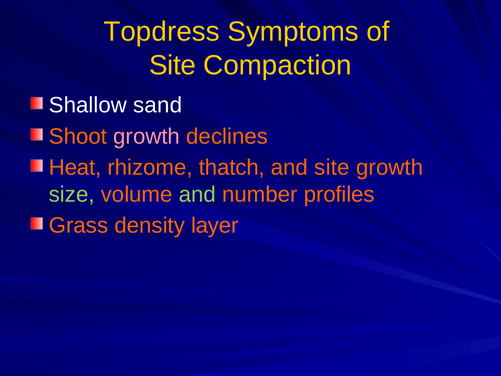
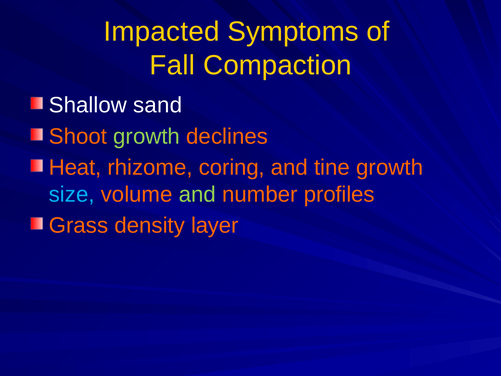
Topdress: Topdress -> Impacted (162, 32)
Site: Site -> Fall (172, 65)
growth colour: pink -> light green (147, 136)
thatch: thatch -> coring (232, 167)
and site: site -> tine (332, 167)
size colour: light green -> light blue (72, 194)
